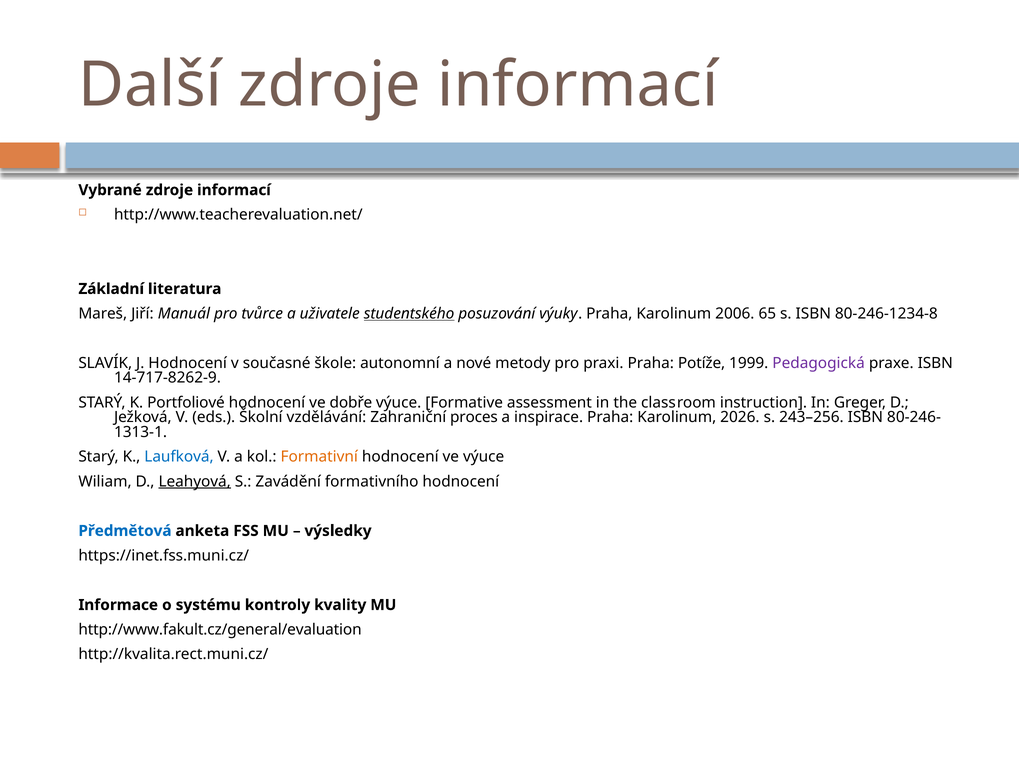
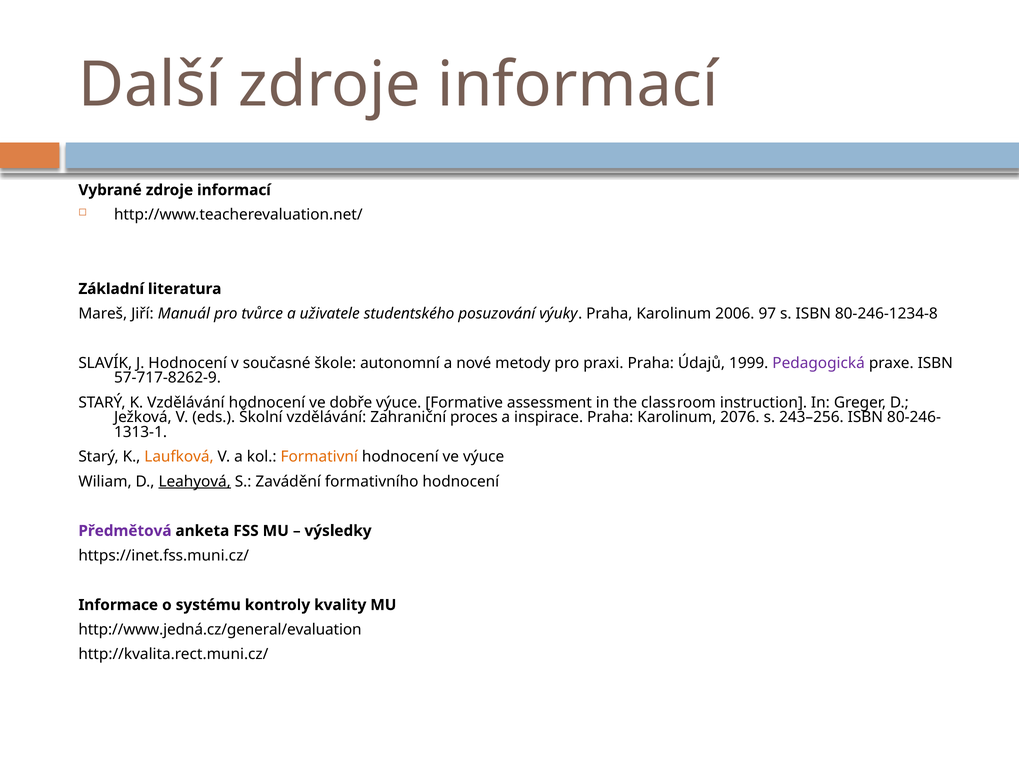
studentského underline: present -> none (409, 314)
65: 65 -> 97 (767, 314)
Potíže: Potíže -> Údajů (701, 363)
14-717-8262-9: 14-717-8262-9 -> 57-717-8262-9 (167, 378)
K Portfoliové: Portfoliové -> Vzdělávání (186, 403)
2026: 2026 -> 2076 (740, 417)
Laufková colour: blue -> orange (179, 457)
Předmětová colour: blue -> purple (125, 531)
http://www.fakult.cz/general/evaluation: http://www.fakult.cz/general/evaluation -> http://www.jedná.cz/general/evaluation (220, 630)
